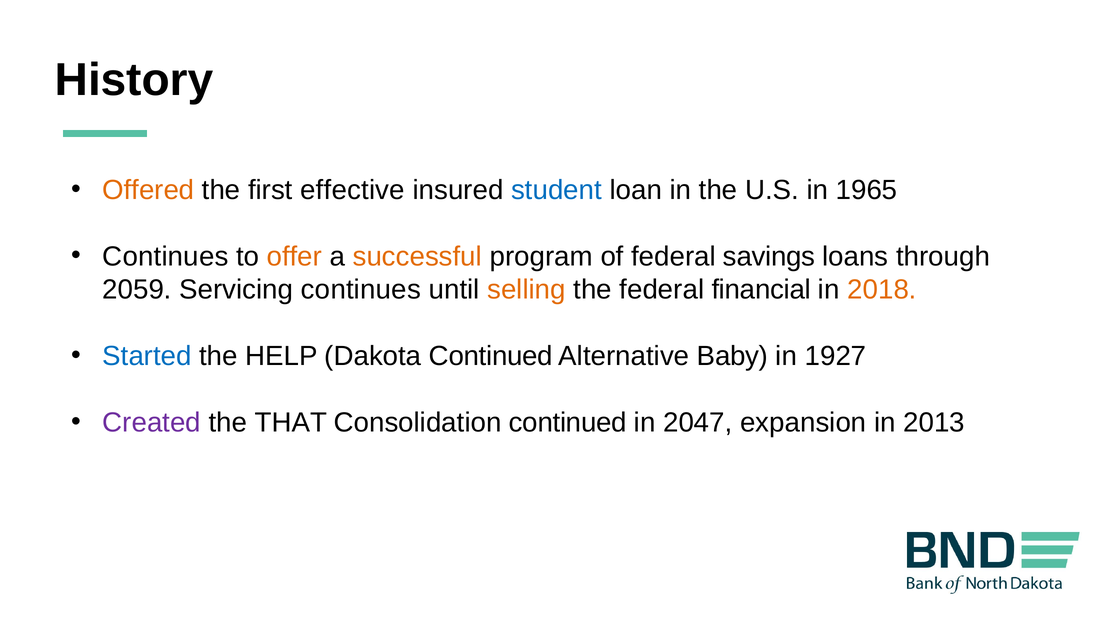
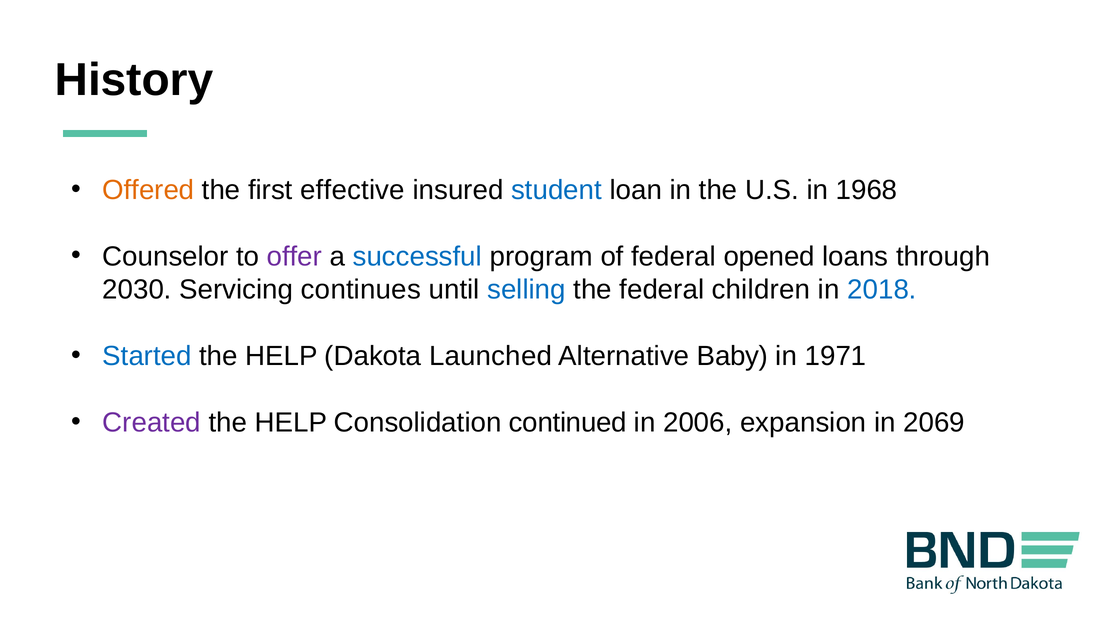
1965: 1965 -> 1968 (867, 190)
Continues: Continues -> Counselor (166, 256)
offer colour: orange -> purple (295, 256)
successful colour: orange -> blue (417, 256)
savings: savings -> opened (769, 256)
2059: 2059 -> 2030 (137, 290)
selling colour: orange -> blue (526, 290)
financial: financial -> children (761, 290)
2018 colour: orange -> blue (882, 290)
Dakota Continued: Continued -> Launched (491, 356)
1927: 1927 -> 1971 (836, 356)
THAT: THAT -> HELP (291, 423)
2047: 2047 -> 2006 (698, 423)
2013: 2013 -> 2069 (934, 423)
